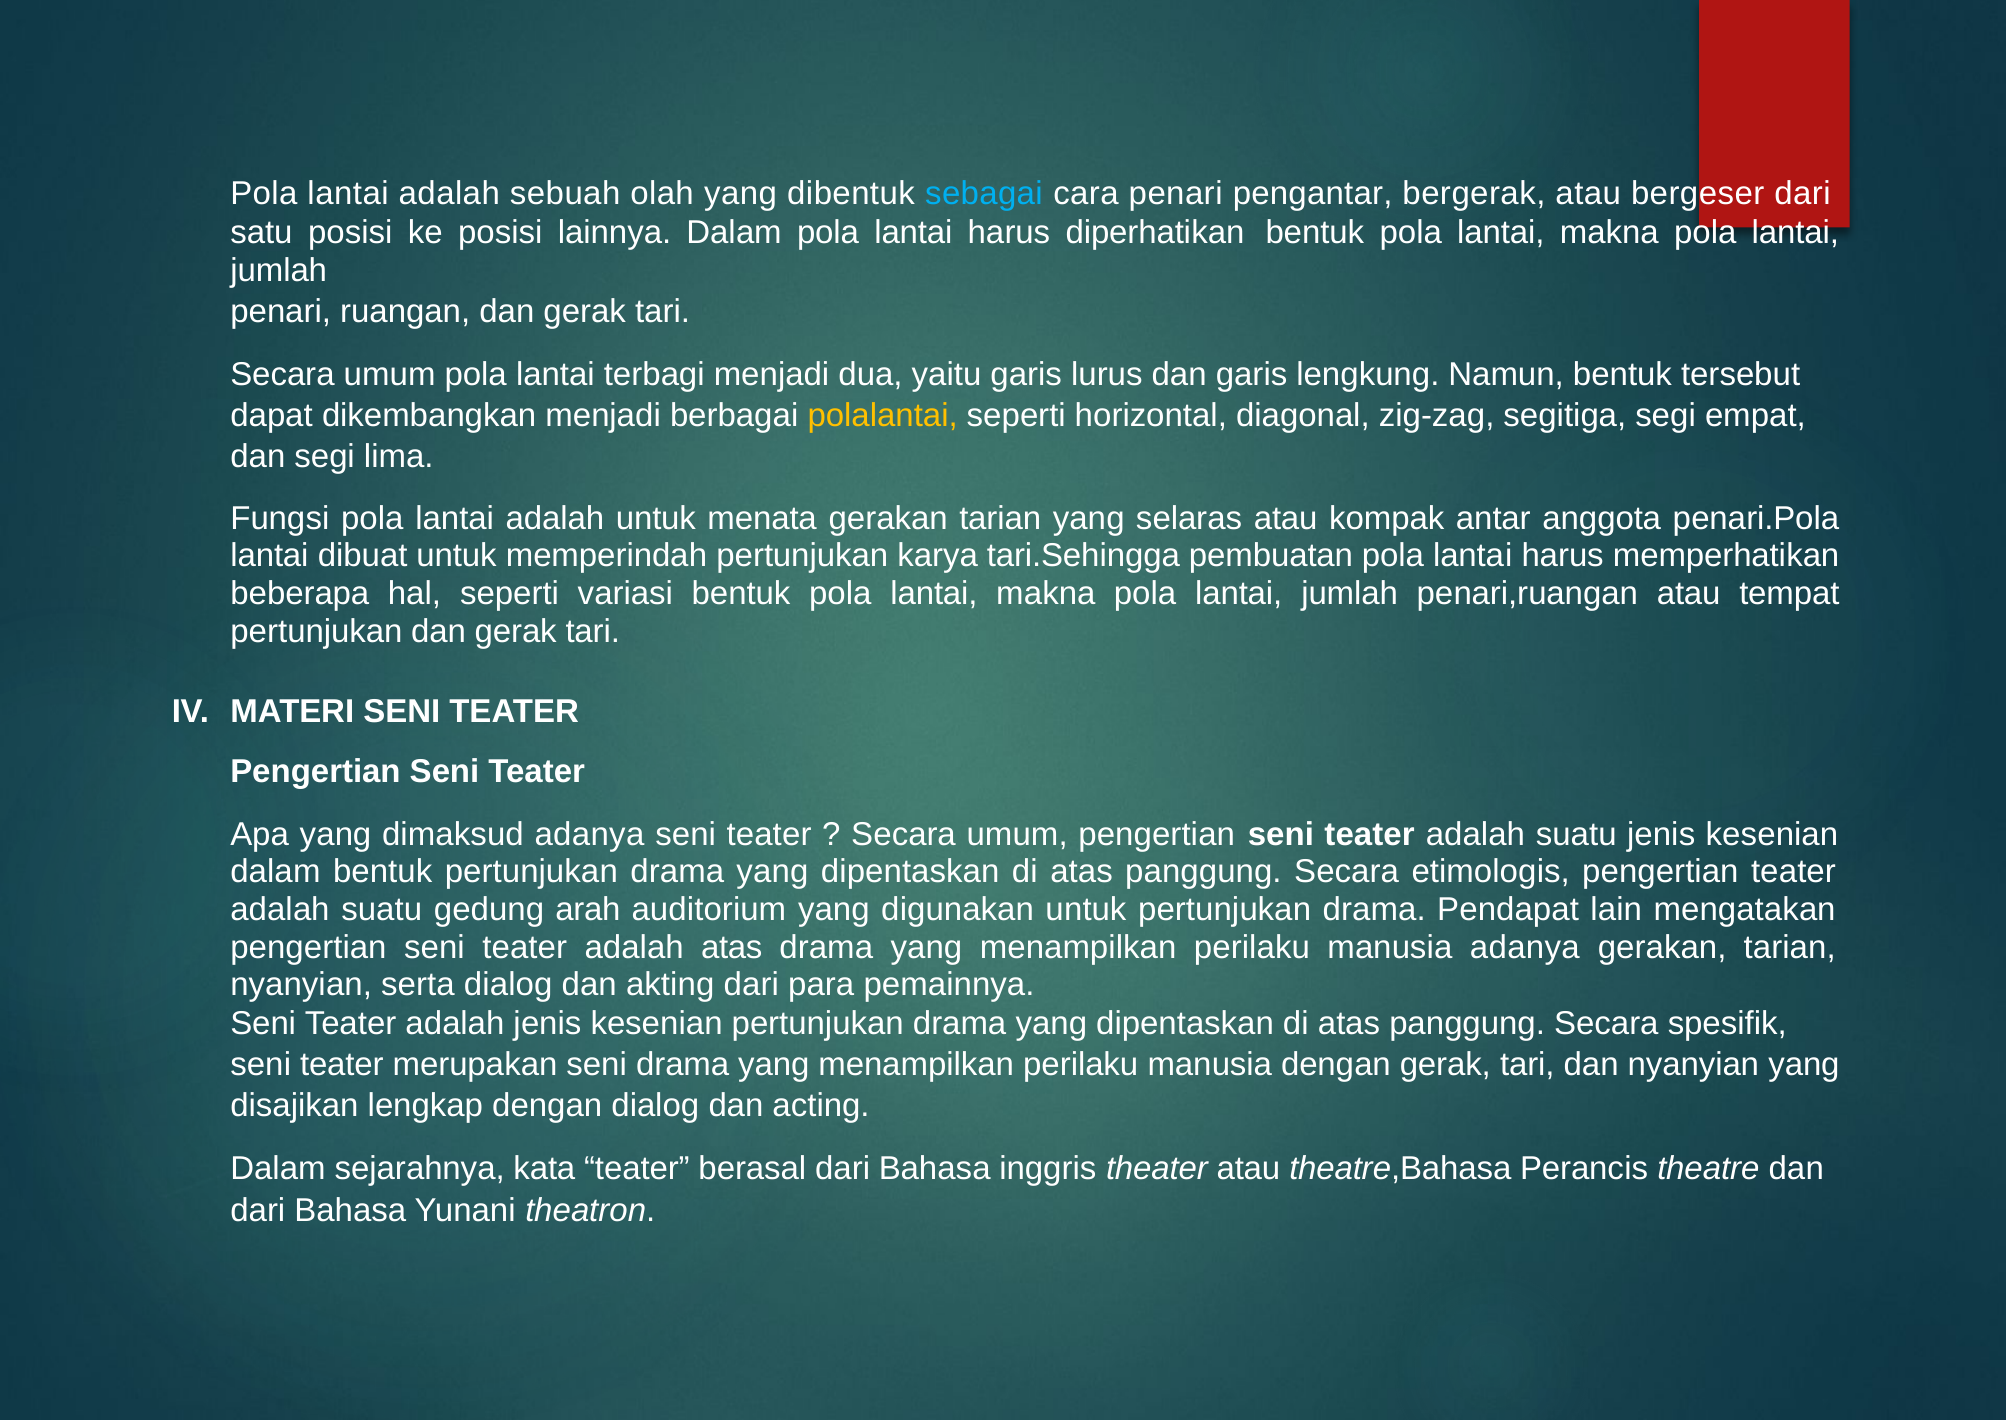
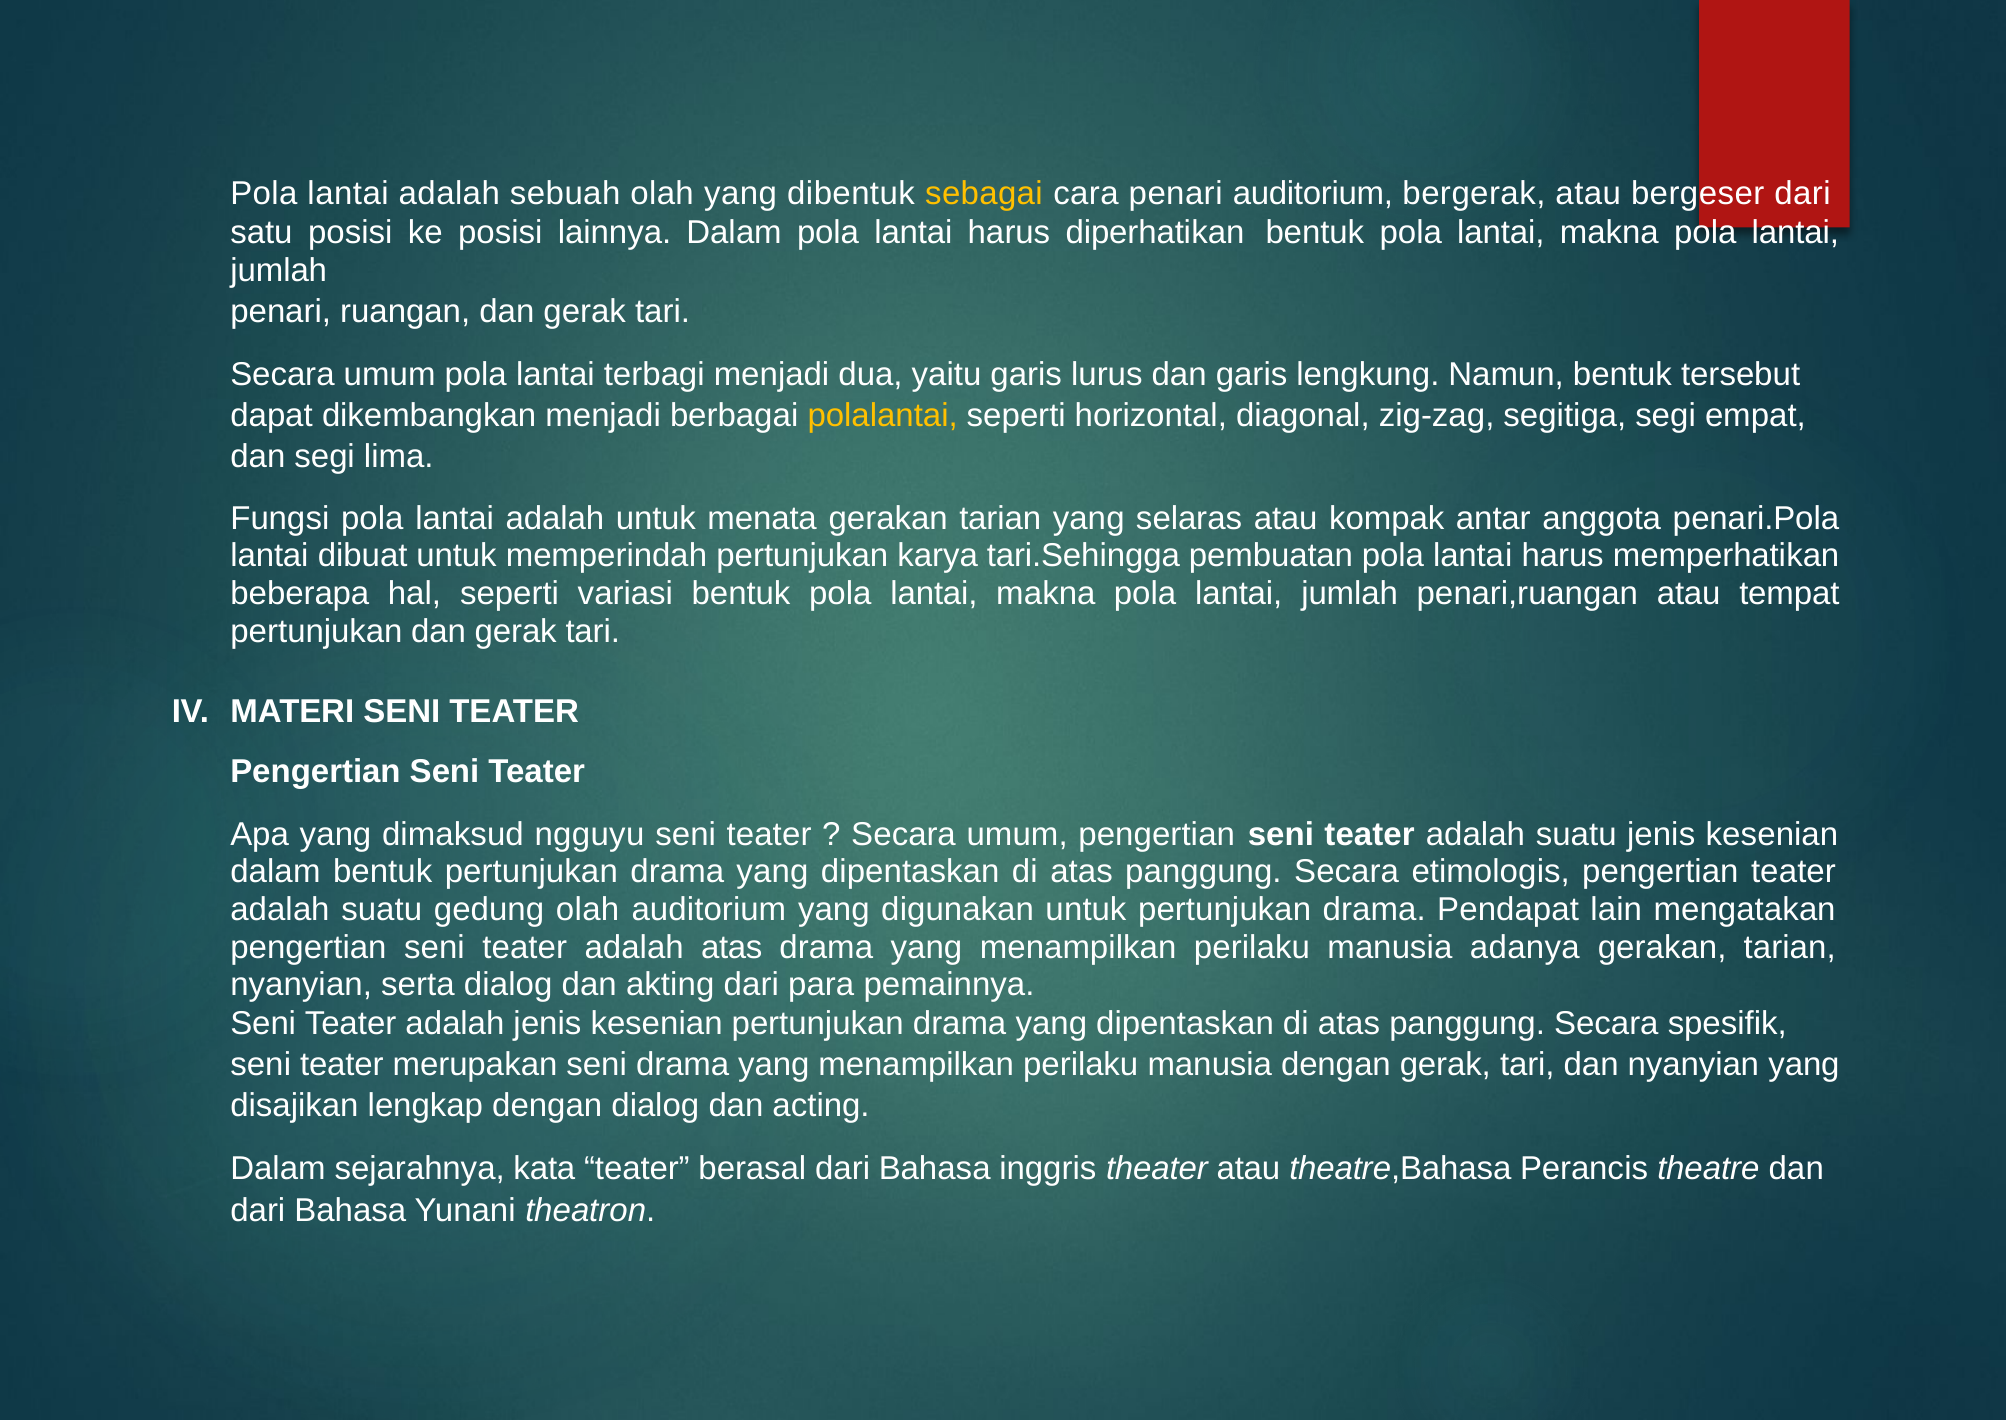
sebagai colour: light blue -> yellow (984, 194)
penari pengantar: pengantar -> auditorium (1313, 194)
dimaksud adanya: adanya -> ngguyu (589, 834)
gedung arah: arah -> olah (588, 910)
